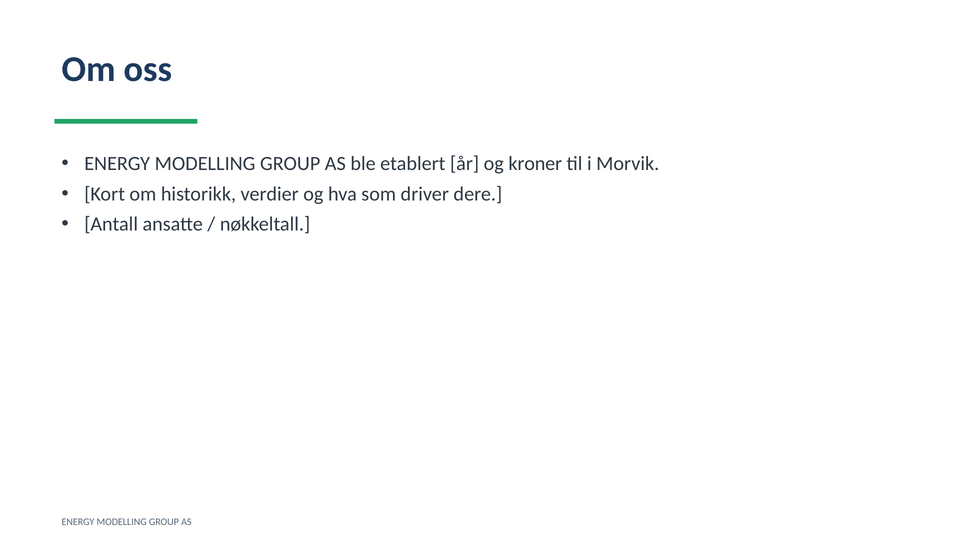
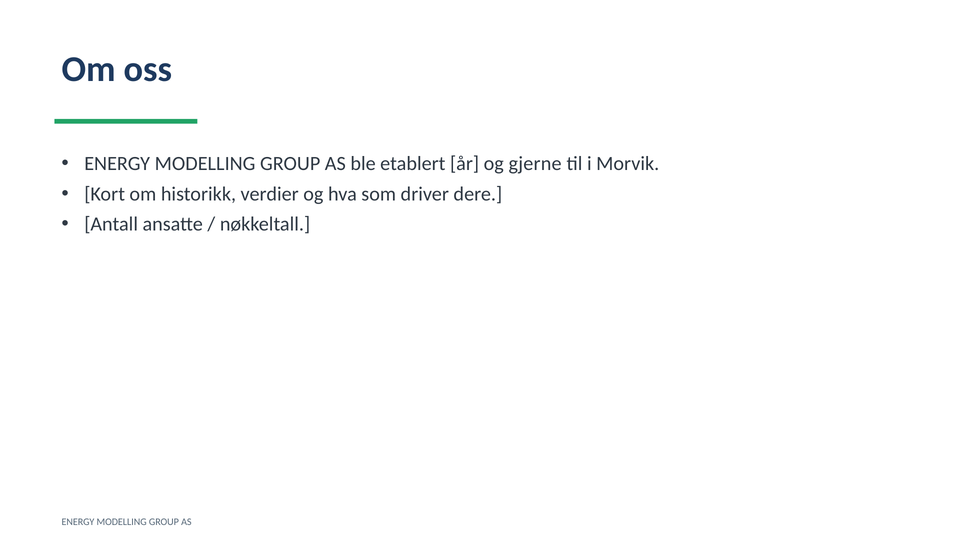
kroner: kroner -> gjerne (535, 164)
